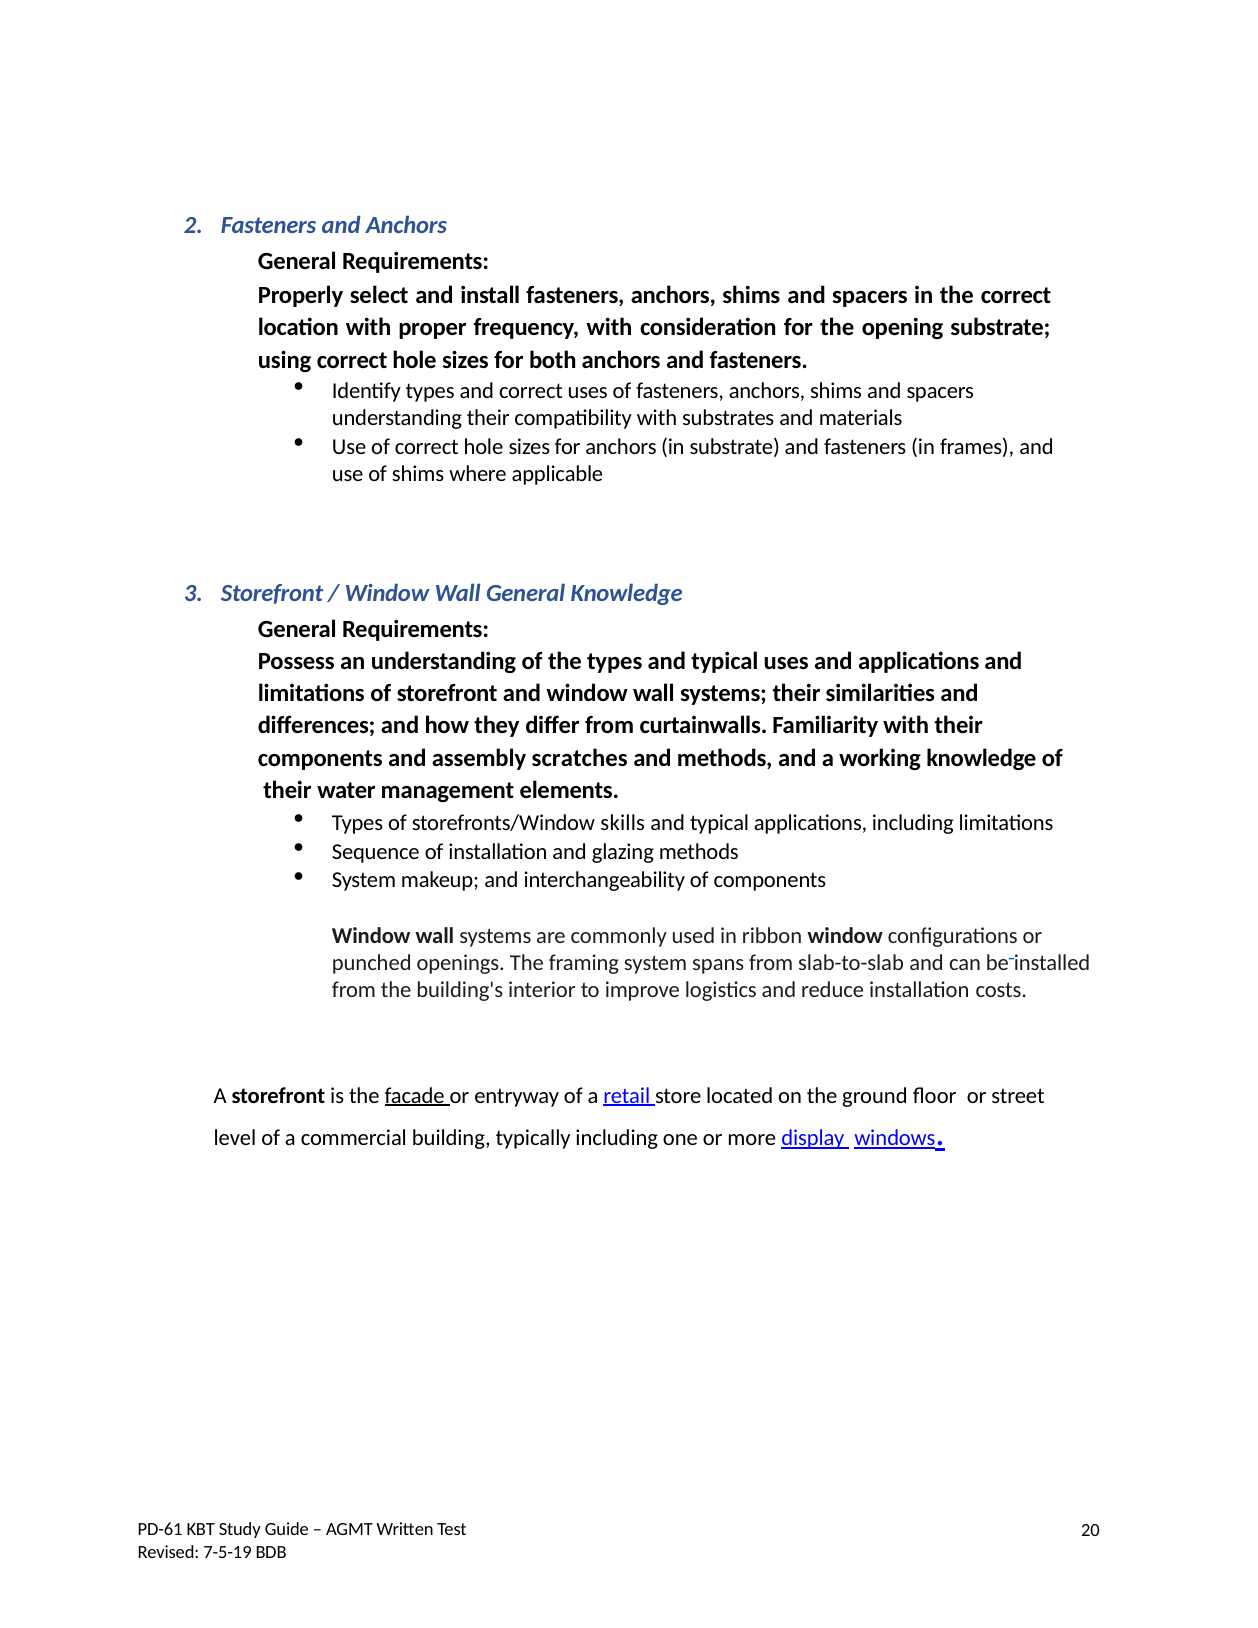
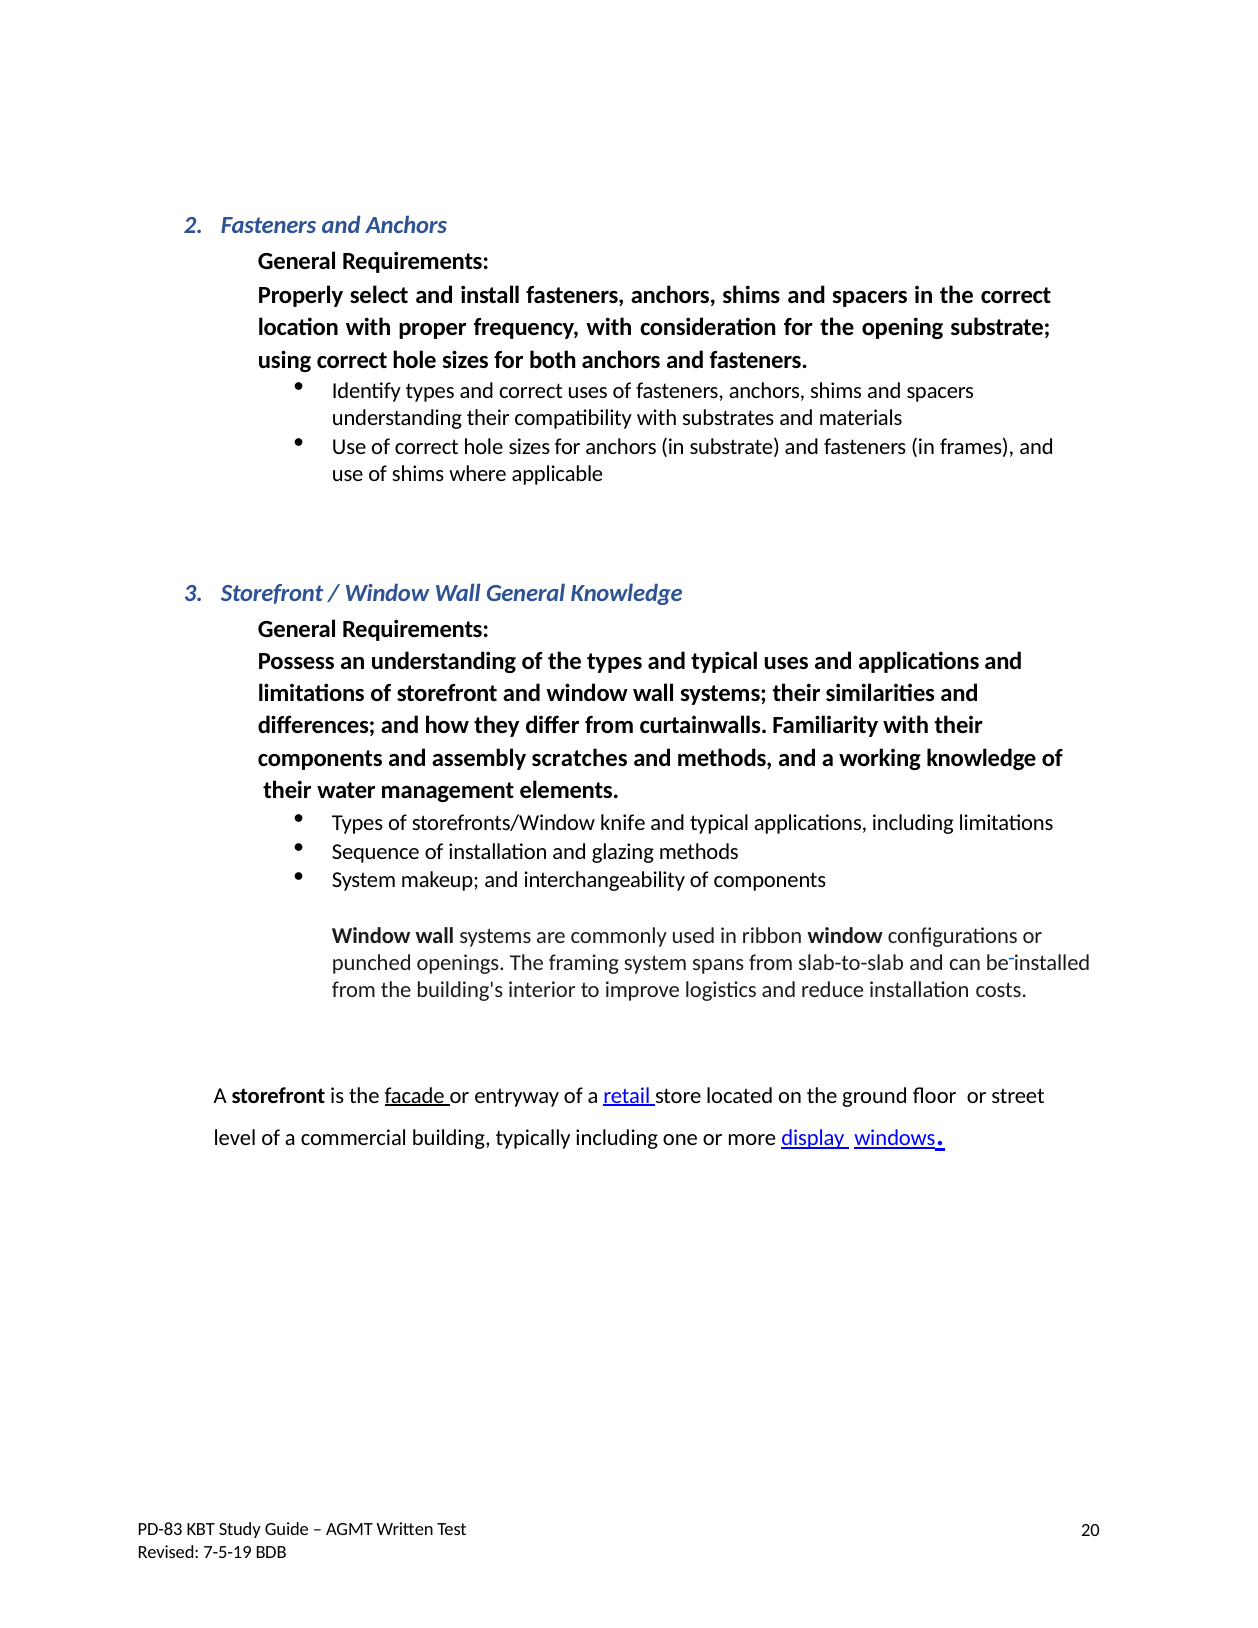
skills: skills -> knife (623, 823)
PD-61: PD-61 -> PD-83 (160, 1530)
